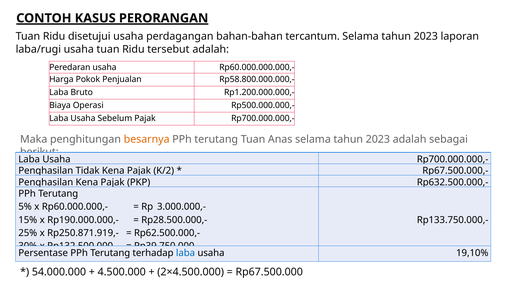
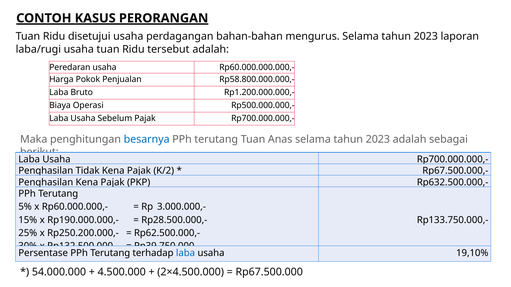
tercantum: tercantum -> mengurus (313, 36)
besarnya colour: orange -> blue (147, 139)
Rp250.871.919,-: Rp250.871.919,- -> Rp250.200.000,- (83, 233)
